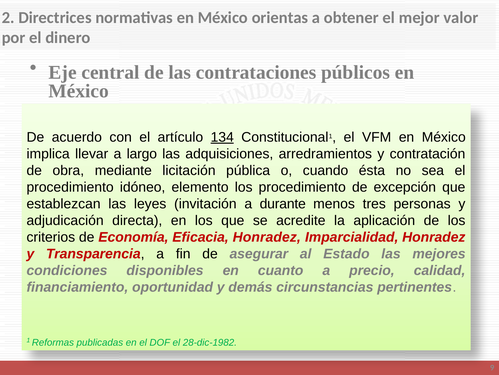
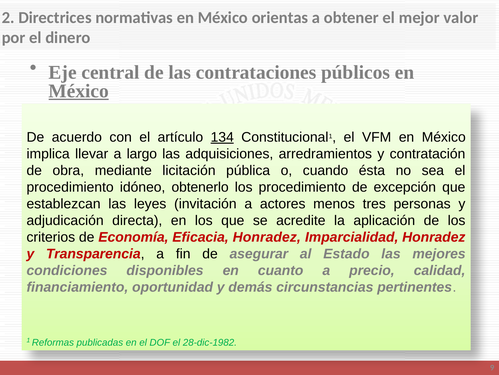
México underline: none -> present (79, 91)
elemento: elemento -> obtenerlo (200, 187)
durante: durante -> actores (283, 203)
